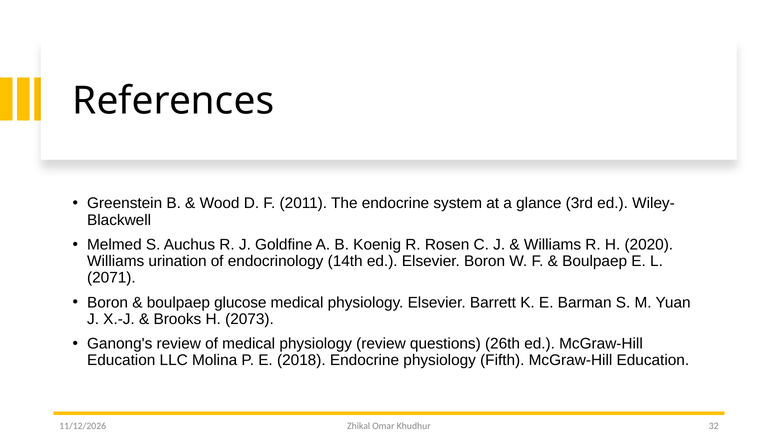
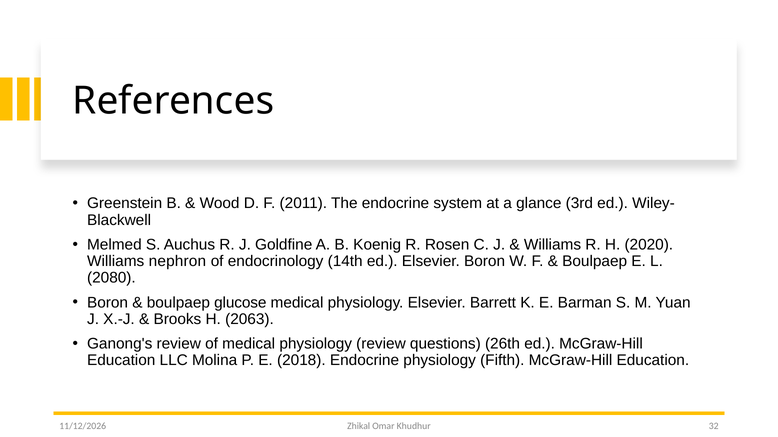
urination: urination -> nephron (177, 262)
2071: 2071 -> 2080 (111, 278)
2073: 2073 -> 2063 (249, 320)
